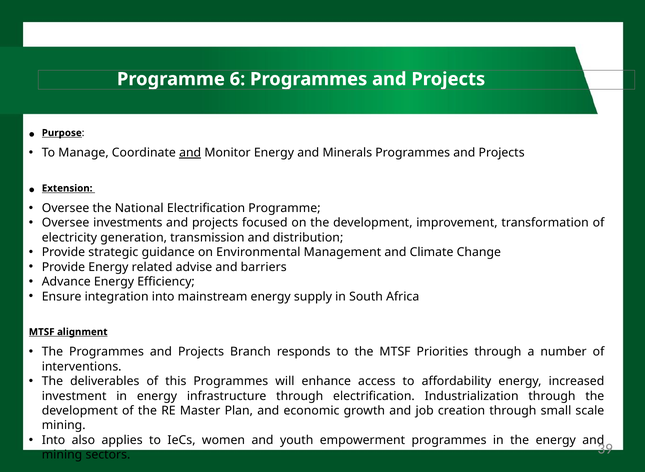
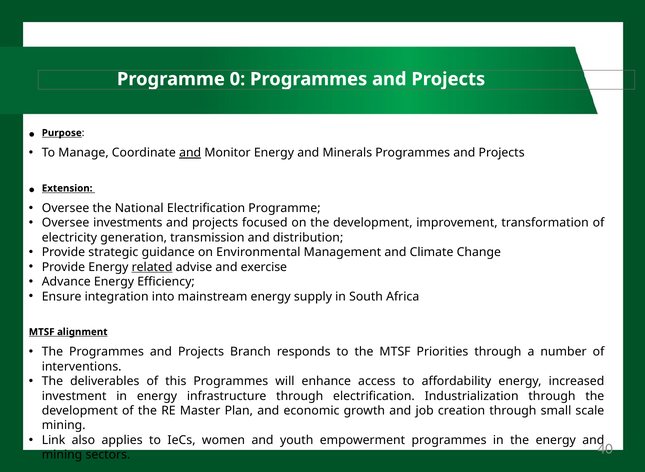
6: 6 -> 0 (237, 79)
related underline: none -> present (152, 267)
barriers: barriers -> exercise (264, 267)
Into: Into -> Link (54, 440)
39: 39 -> 40 (605, 449)
